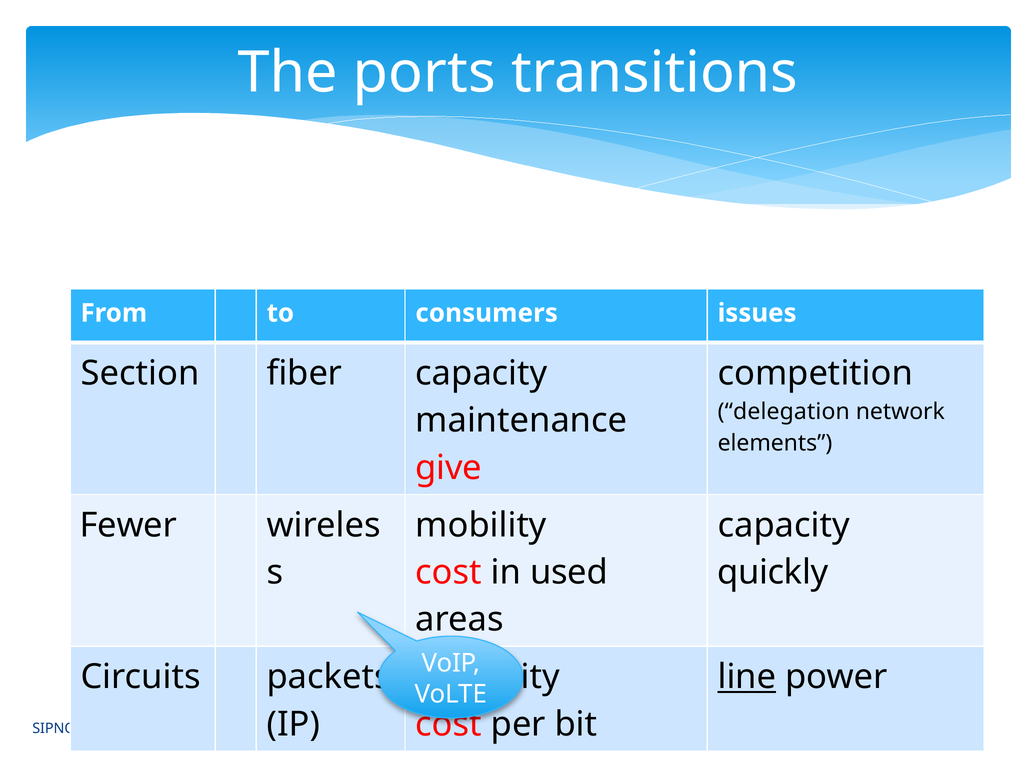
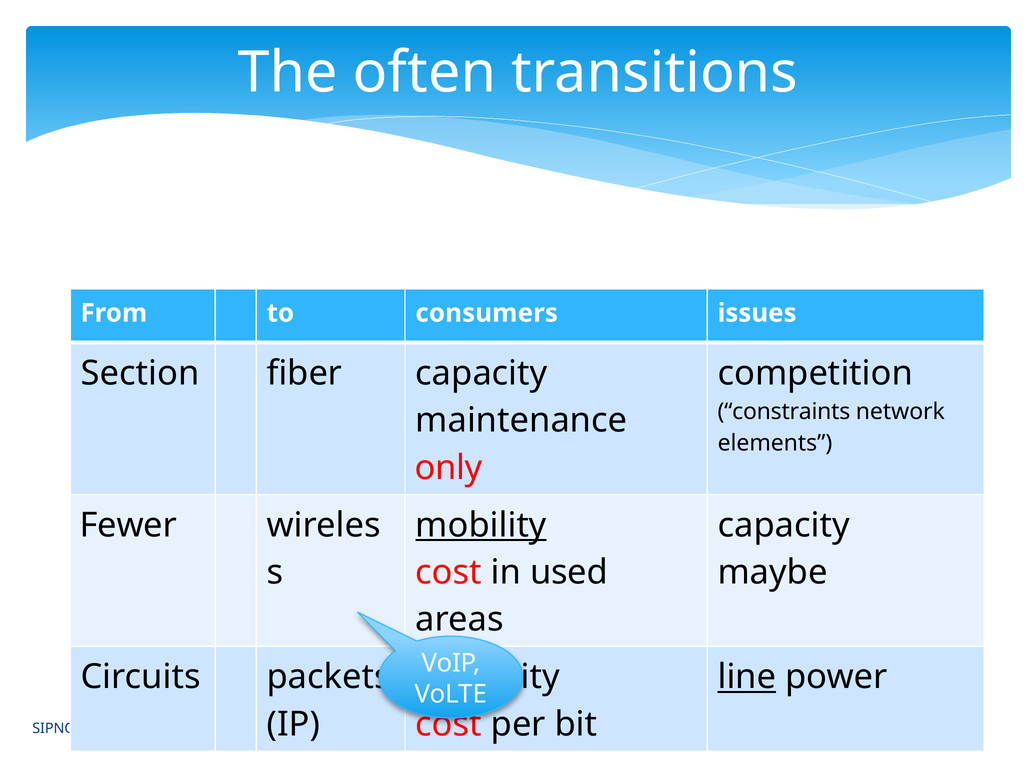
ports: ports -> often (424, 73)
delegation: delegation -> constraints (784, 412)
give: give -> only (449, 468)
mobility underline: none -> present (481, 525)
quickly: quickly -> maybe (773, 572)
